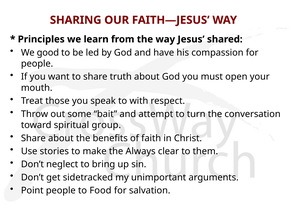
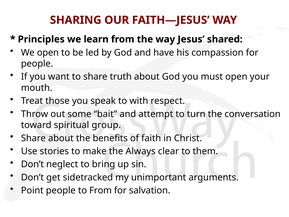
We good: good -> open (48, 53)
to Food: Food -> From (101, 190)
